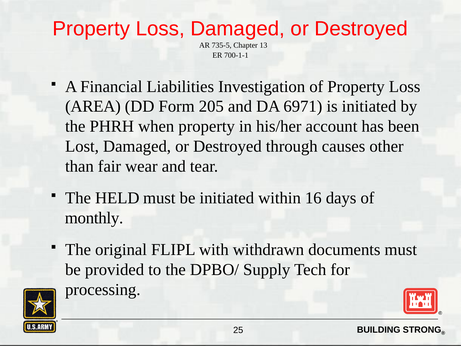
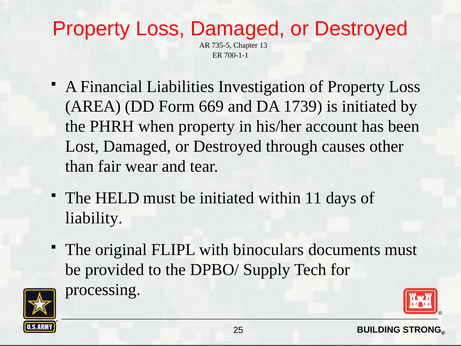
205: 205 -> 669 (211, 106)
6971: 6971 -> 1739 (303, 106)
16: 16 -> 11 (313, 198)
monthly: monthly -> liability (94, 218)
withdrawn: withdrawn -> binoculars (268, 249)
